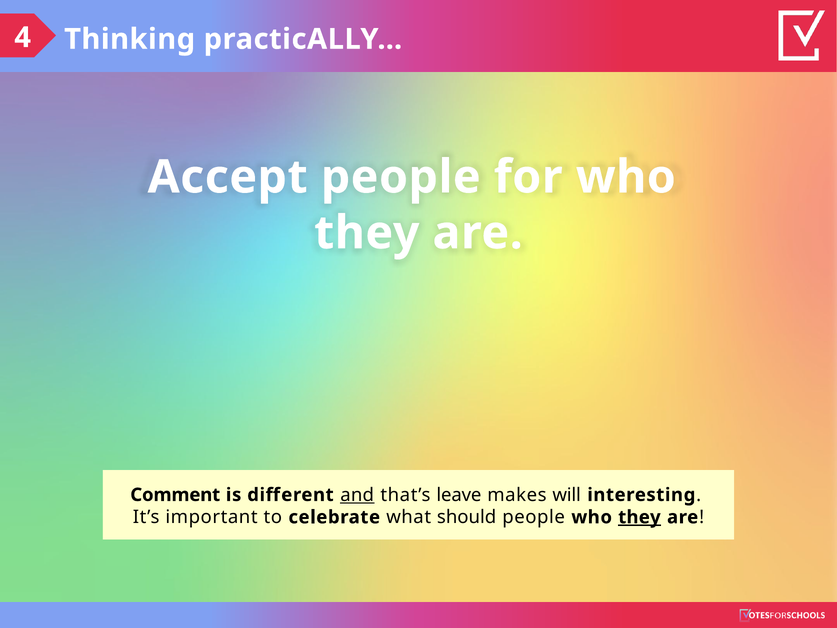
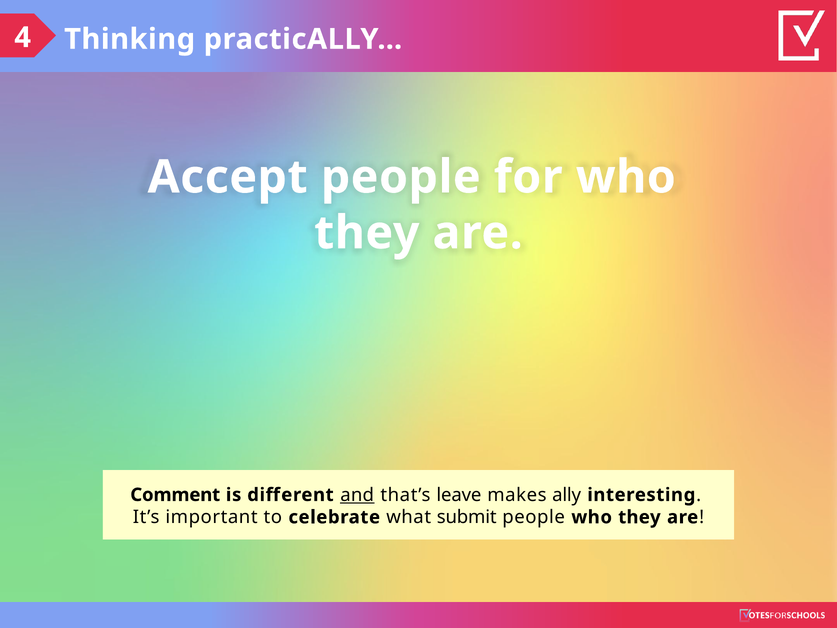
will: will -> ally (567, 495)
should: should -> submit (467, 517)
they underline: present -> none (639, 517)
